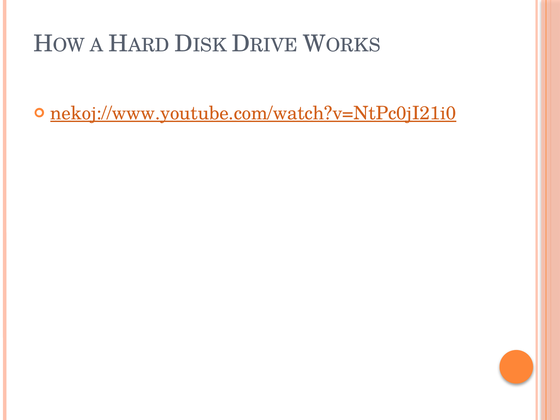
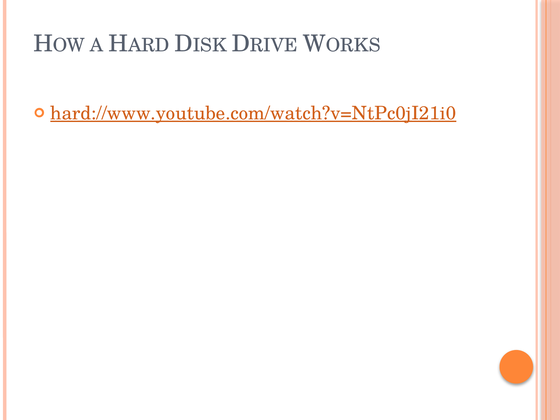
nekoj://www.youtube.com/watch?v=NtPc0jI21i0: nekoj://www.youtube.com/watch?v=NtPc0jI21i0 -> hard://www.youtube.com/watch?v=NtPc0jI21i0 (253, 113)
